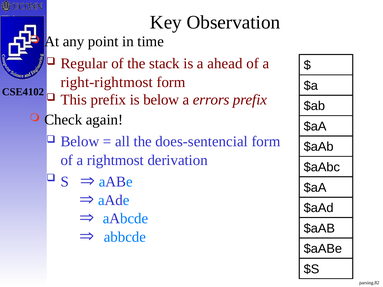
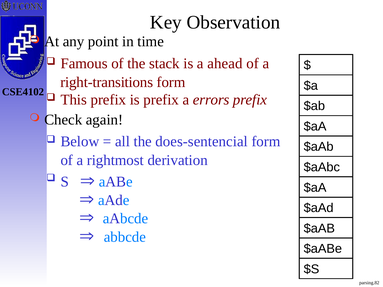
Regular: Regular -> Famous (84, 64)
right-rightmost: right-rightmost -> right-transitions (107, 82)
is below: below -> prefix (161, 100)
